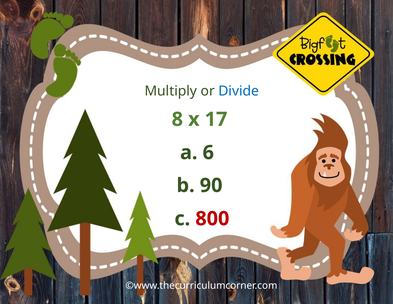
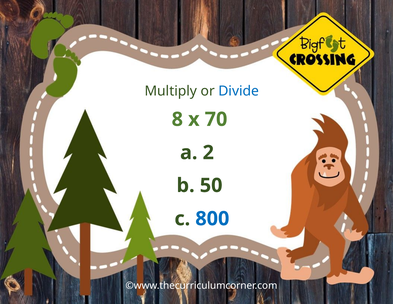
17: 17 -> 70 (216, 119)
6: 6 -> 2 (208, 152)
90: 90 -> 50 (211, 185)
800 colour: red -> blue (212, 218)
